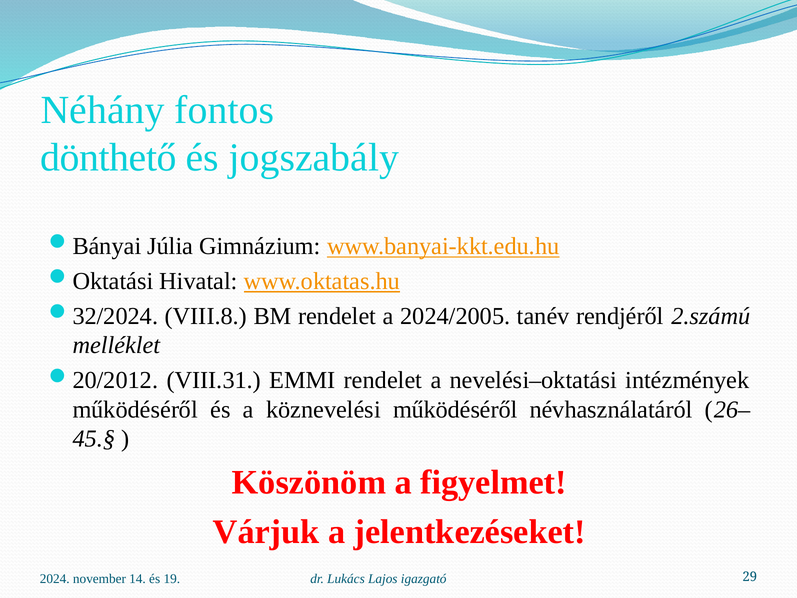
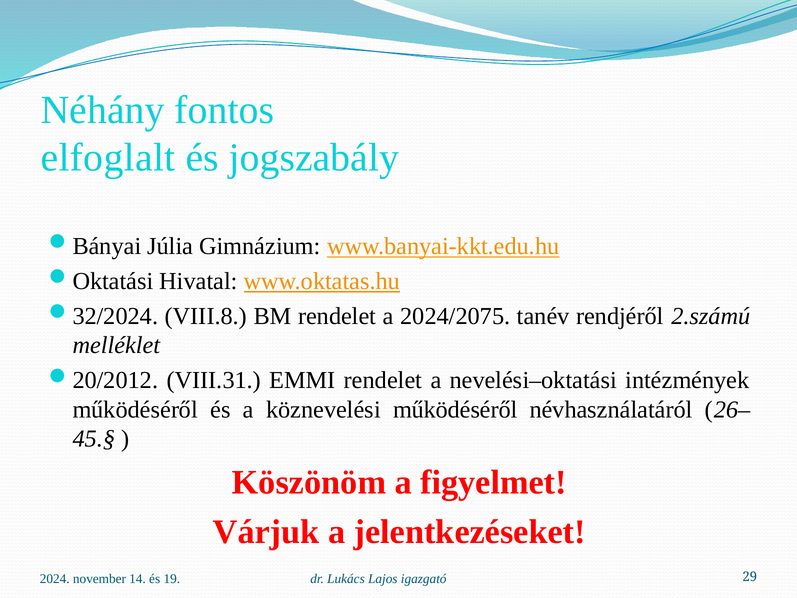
dönthető: dönthető -> elfoglalt (108, 158)
2024/2005: 2024/2005 -> 2024/2075 (455, 316)
